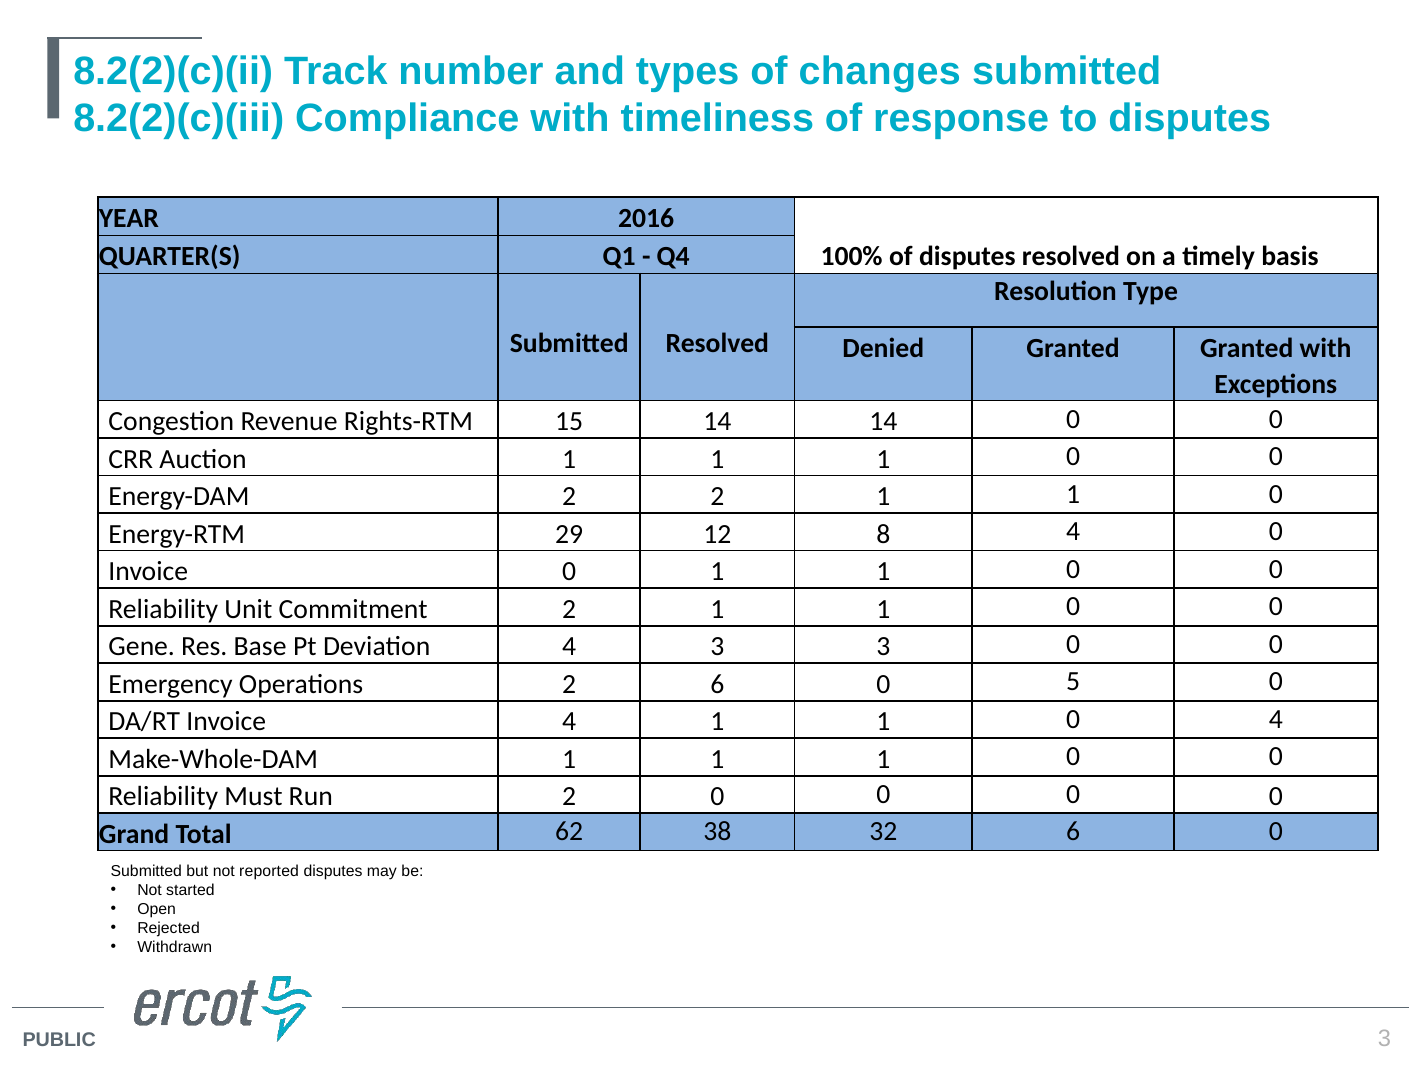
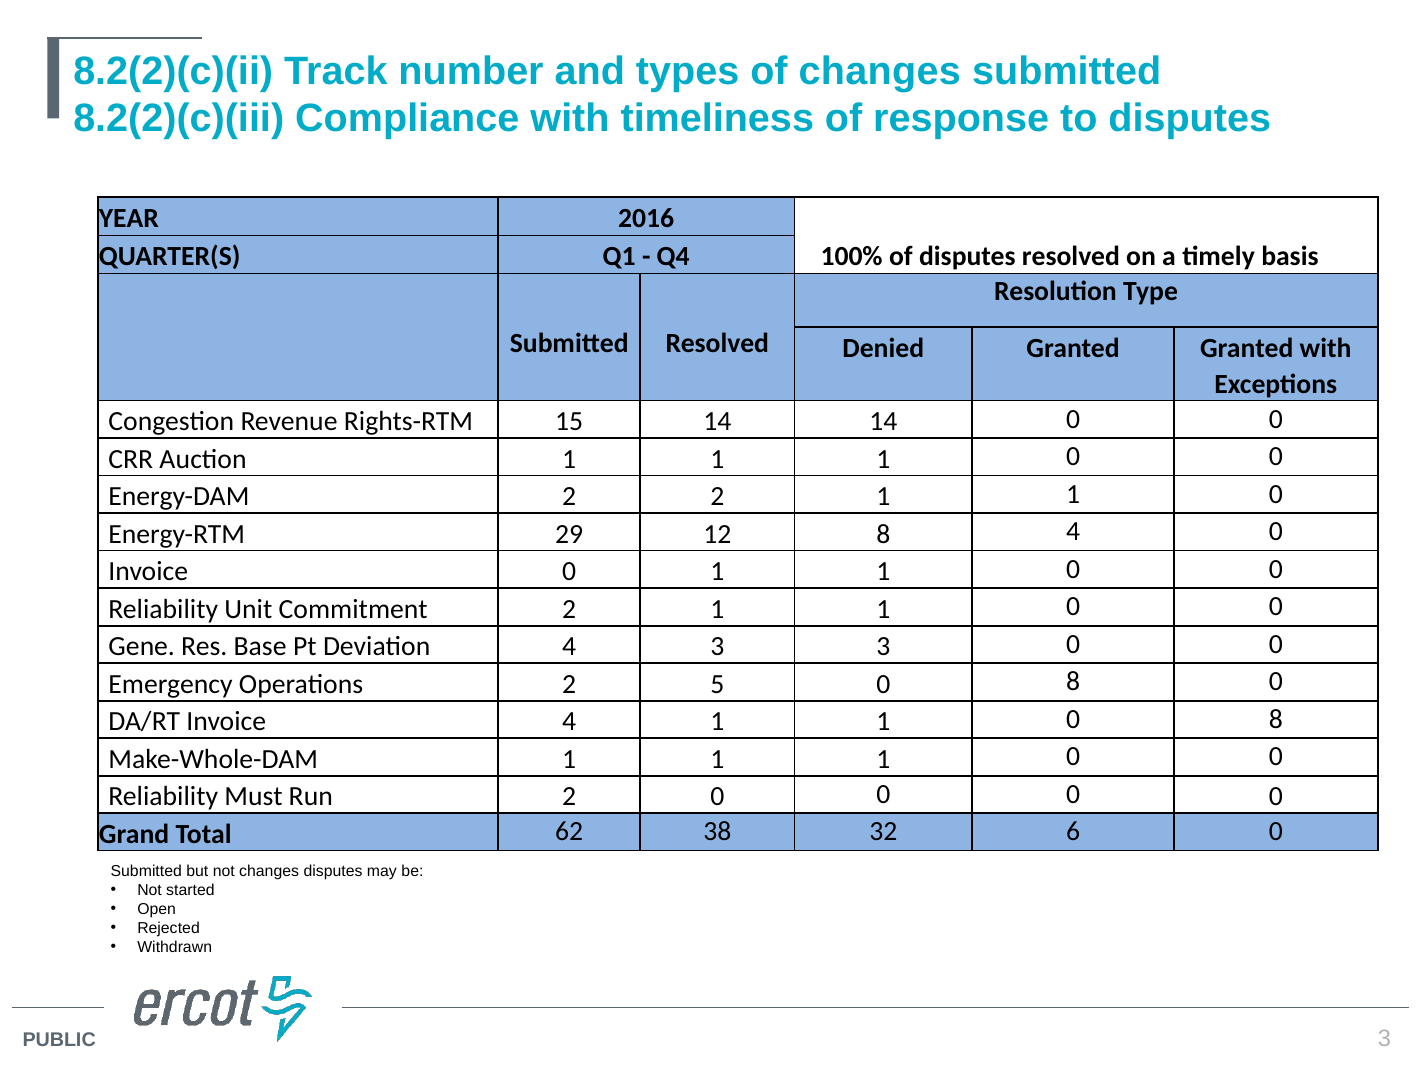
2 6: 6 -> 5 (717, 684)
5: 5 -> 8 (1073, 682)
1 0 4: 4 -> 8 (1276, 719)
not reported: reported -> changes (269, 871)
